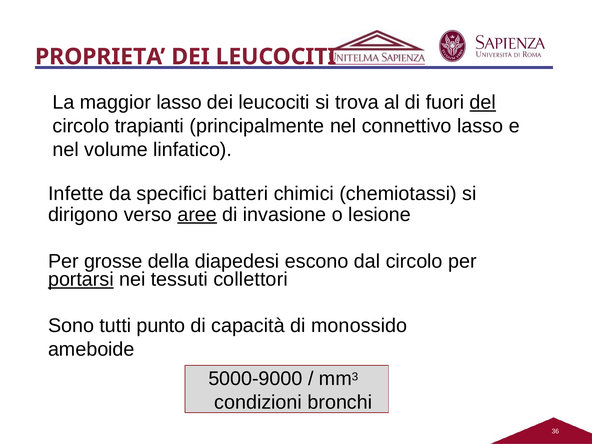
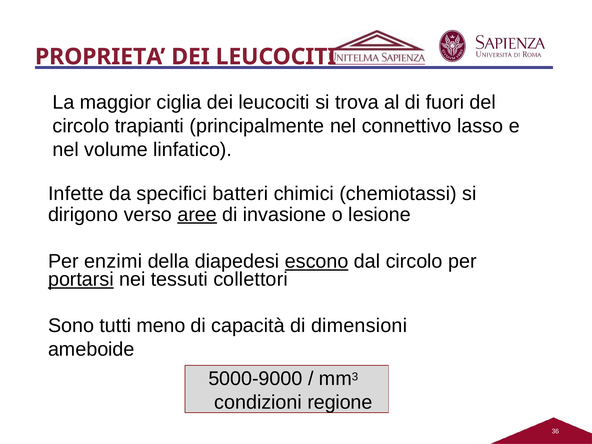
maggior lasso: lasso -> ciglia (179, 102)
del underline: present -> none (483, 102)
grosse: grosse -> enzimi (113, 261)
escono underline: none -> present (317, 261)
punto: punto -> meno (161, 326)
monossido: monossido -> dimensioni (359, 326)
bronchi: bronchi -> regione (340, 402)
